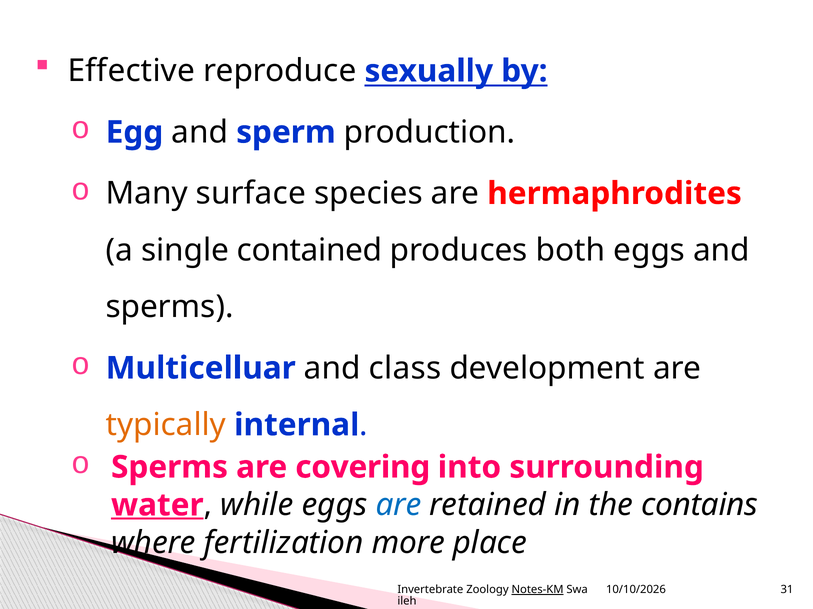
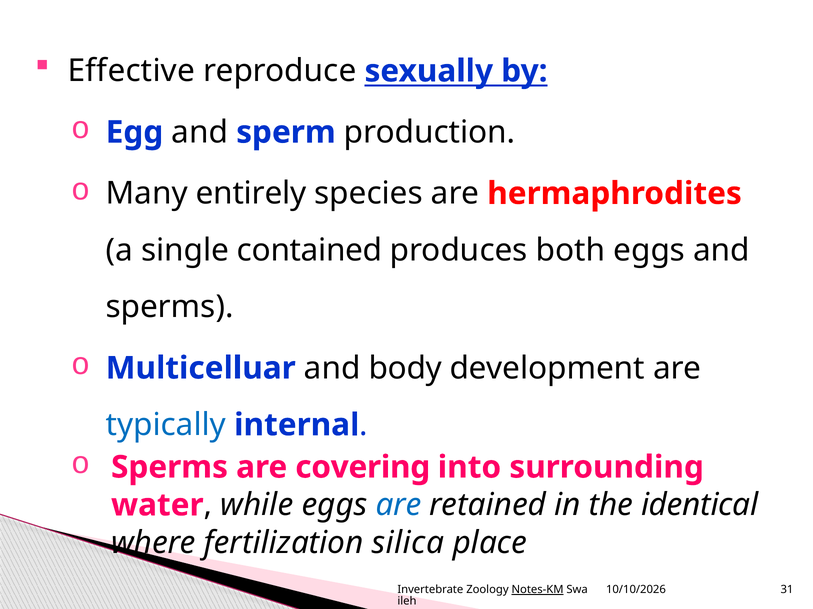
surface: surface -> entirely (251, 194)
class: class -> body (405, 369)
typically colour: orange -> blue (166, 425)
water underline: present -> none (157, 506)
contains: contains -> identical (700, 506)
more: more -> silica (408, 543)
